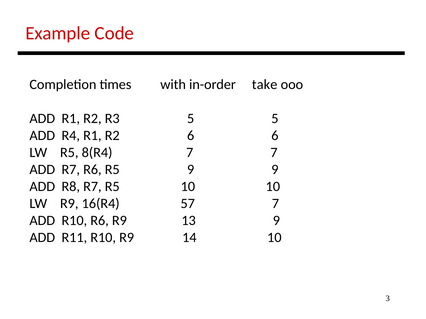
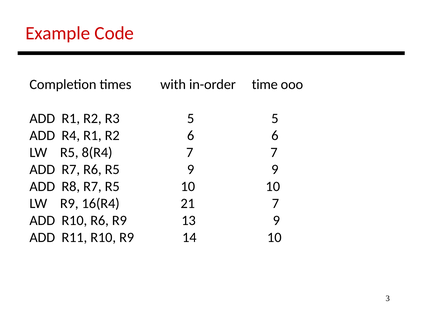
take: take -> time (265, 84)
57: 57 -> 21 (188, 204)
